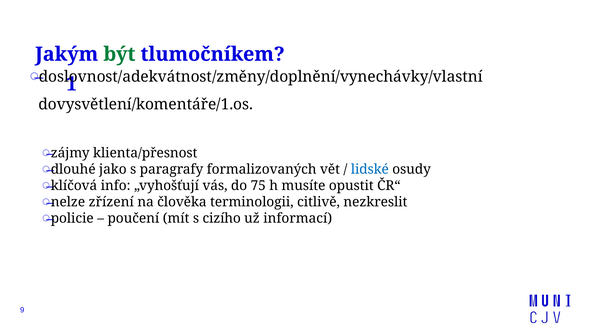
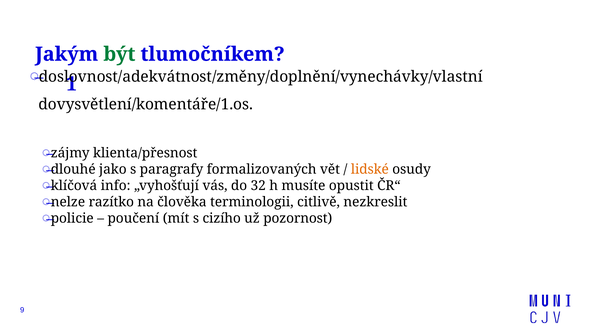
lidské colour: blue -> orange (370, 169)
75: 75 -> 32 (258, 185)
zřízení: zřízení -> razítko (111, 202)
informací: informací -> pozornost (298, 218)
